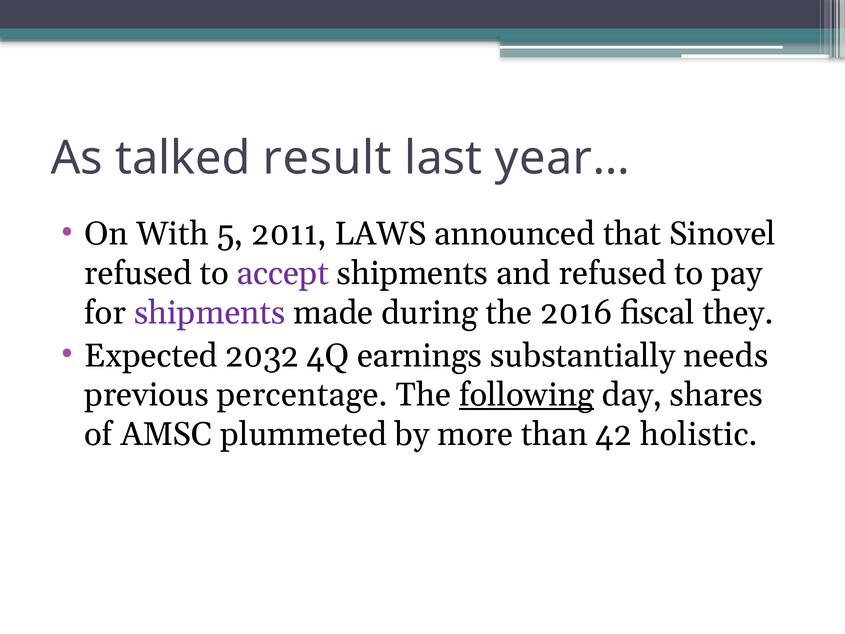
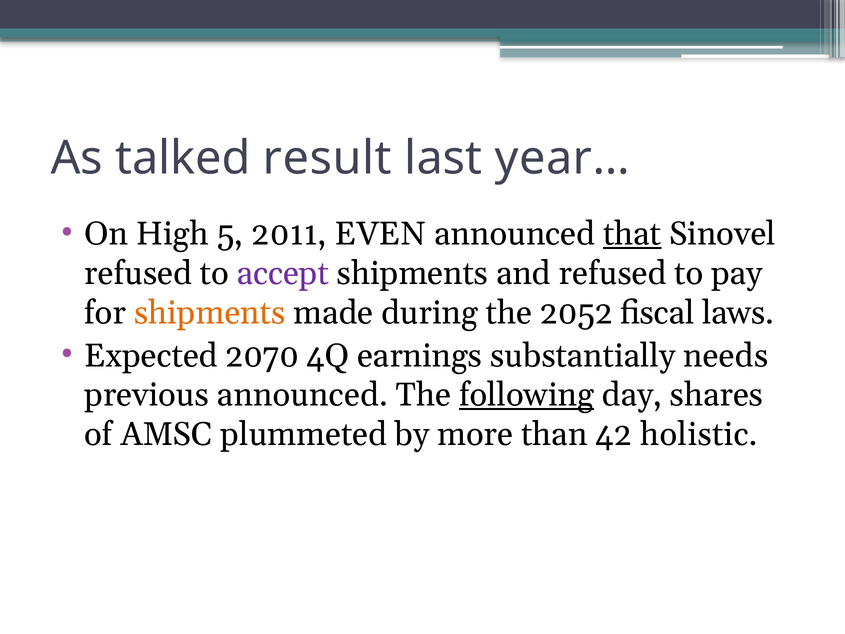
With: With -> High (172, 234)
LAWS: LAWS -> EVEN (380, 234)
that underline: none -> present (632, 234)
shipments colour: purple -> orange (210, 313)
2016: 2016 -> 2052 (577, 313)
they: they -> laws (738, 313)
2032: 2032 -> 2070 (262, 356)
previous percentage: percentage -> announced (302, 395)
